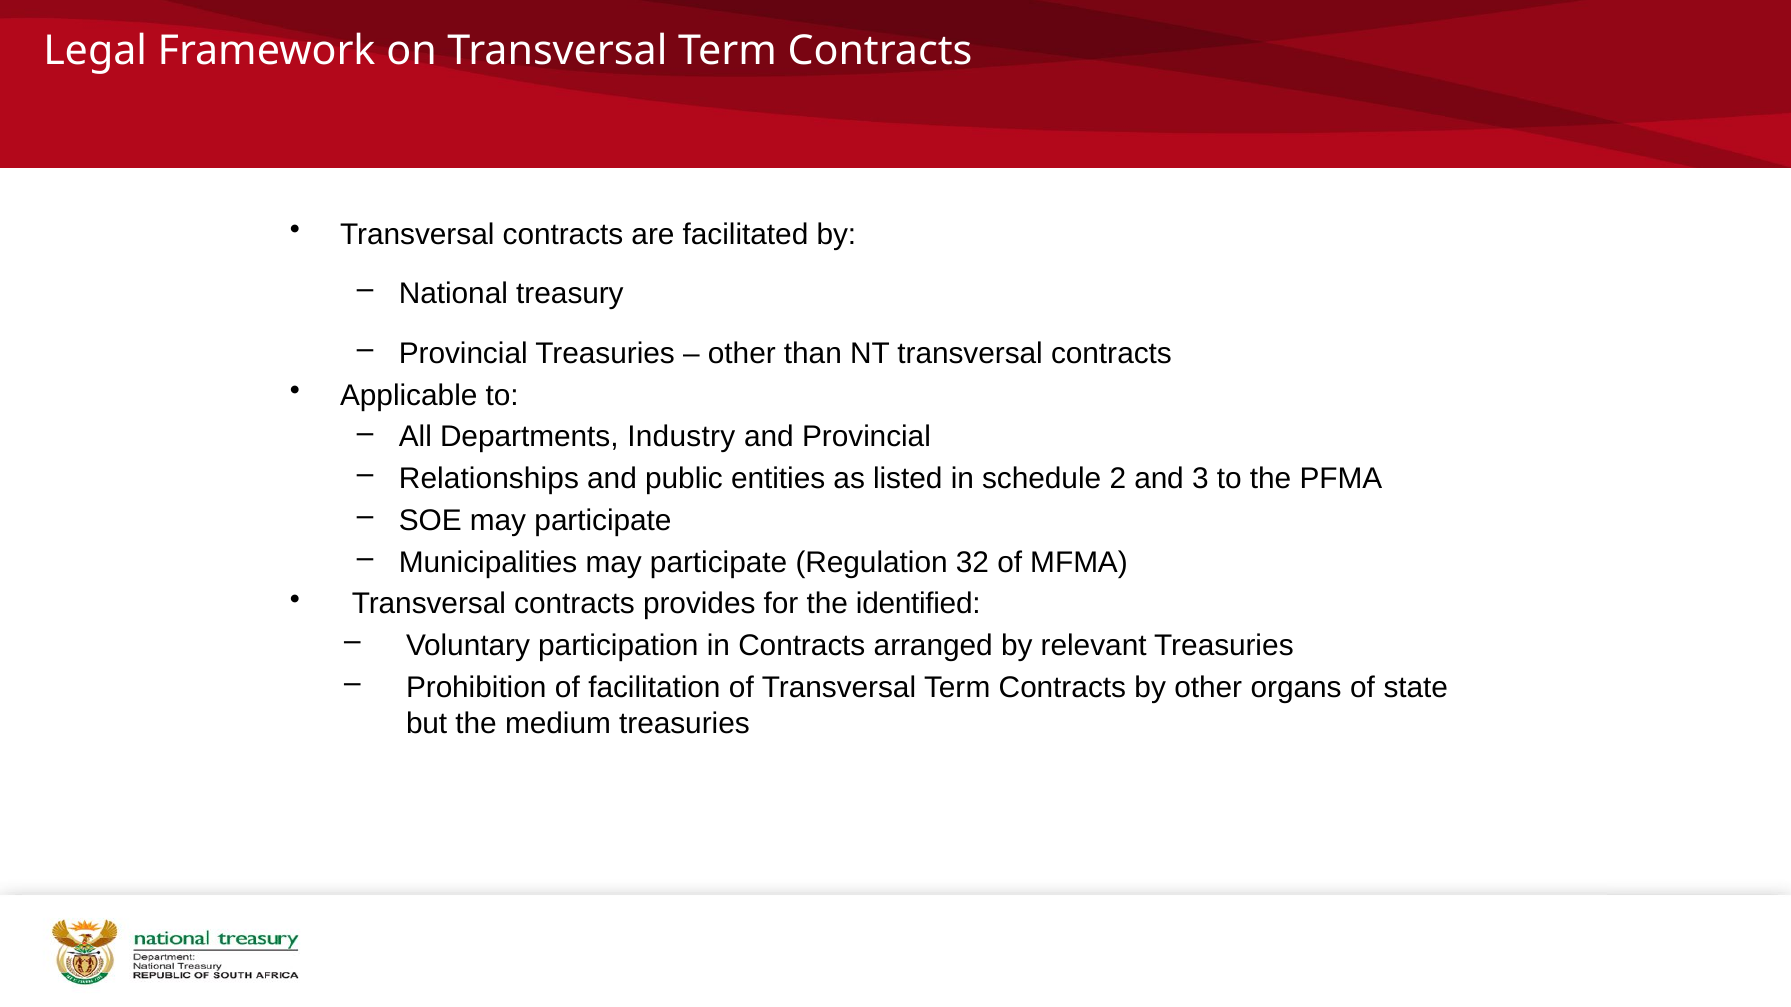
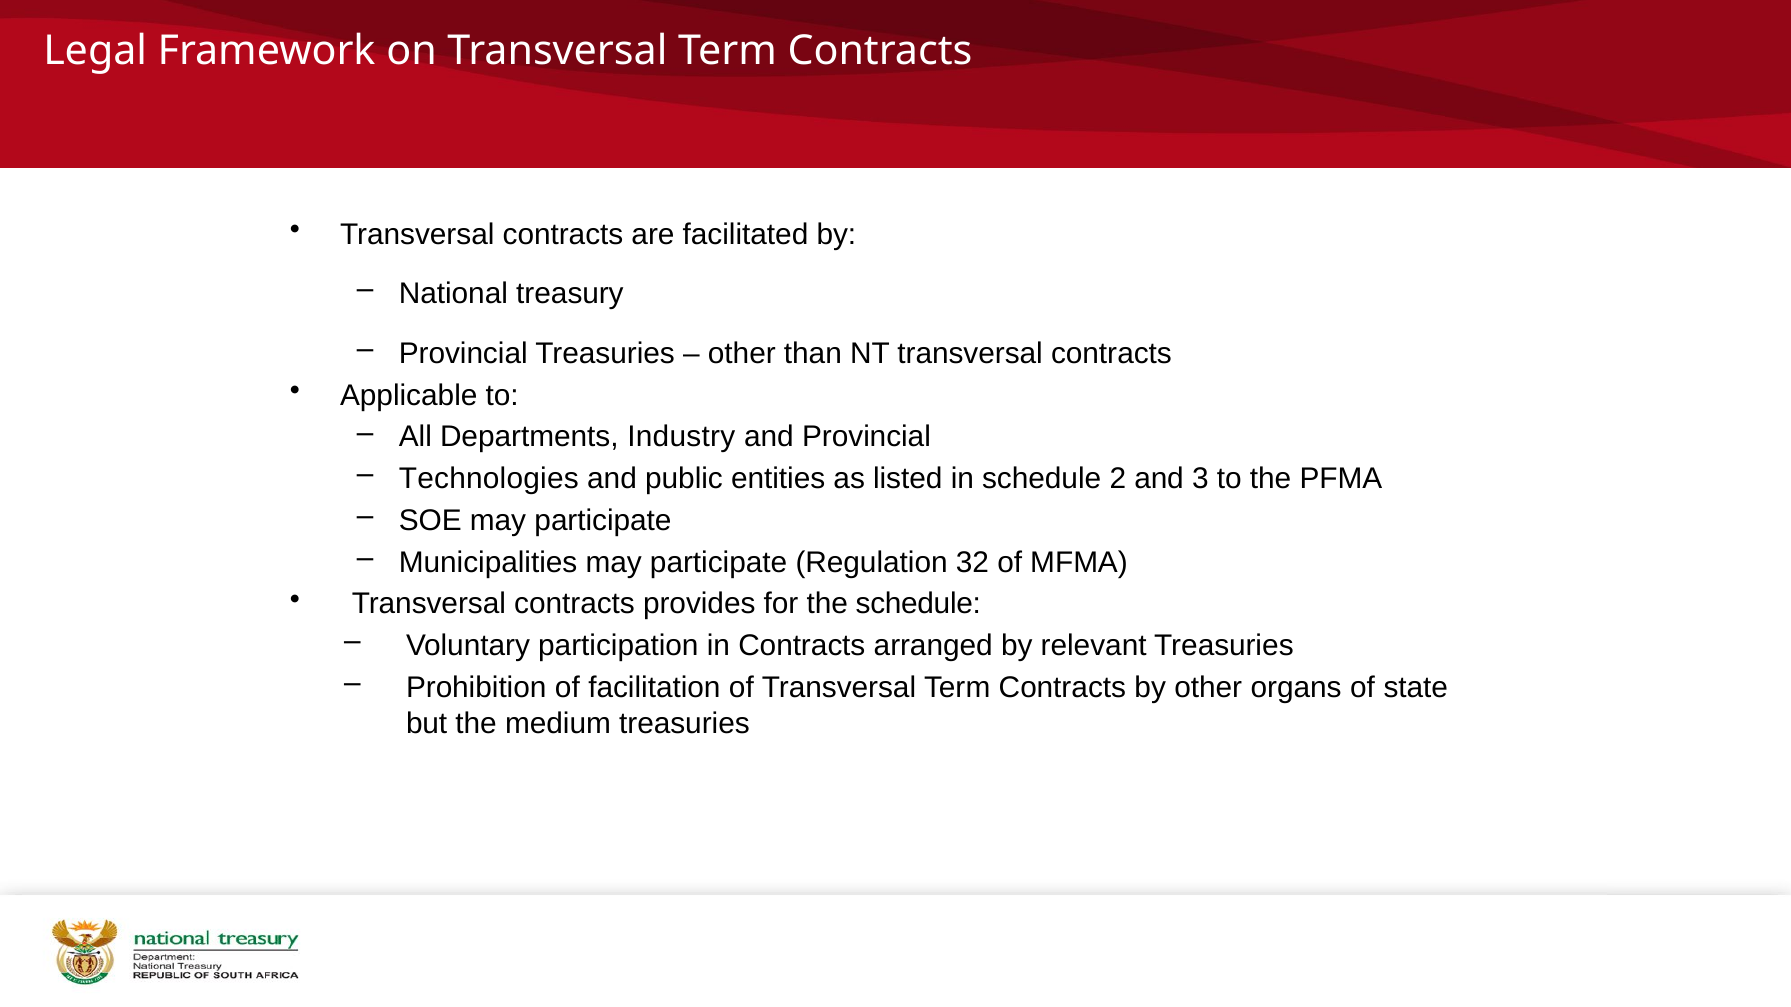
Relationships: Relationships -> Technologies (489, 479)
the identified: identified -> schedule (918, 604)
